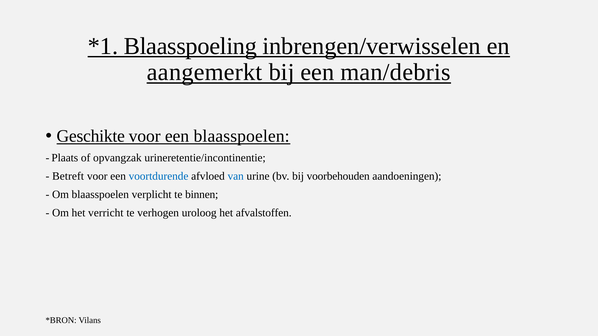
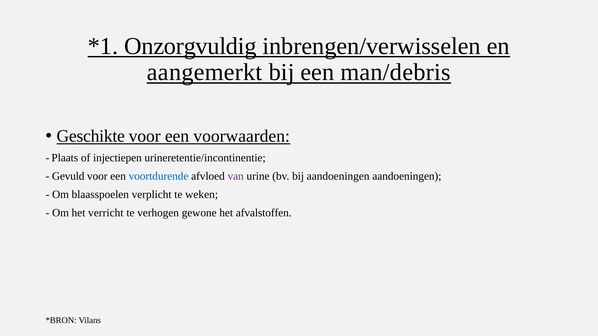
Blaasspoeling: Blaasspoeling -> Onzorgvuldig (190, 46)
een blaasspoelen: blaasspoelen -> voorwaarden (242, 136)
opvangzak: opvangzak -> injectiepen (117, 158)
Betreft: Betreft -> Gevuld (68, 176)
van colour: blue -> purple (236, 176)
bij voorbehouden: voorbehouden -> aandoeningen (338, 176)
binnen: binnen -> weken (202, 195)
uroloog: uroloog -> gewone (199, 213)
